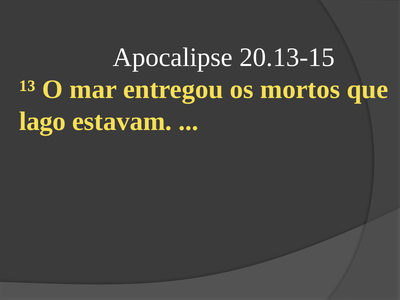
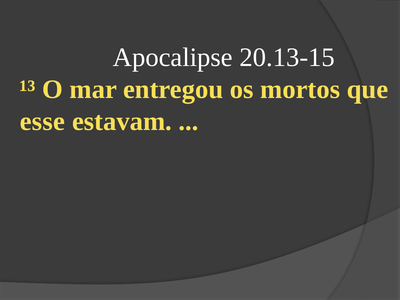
lago: lago -> esse (42, 121)
